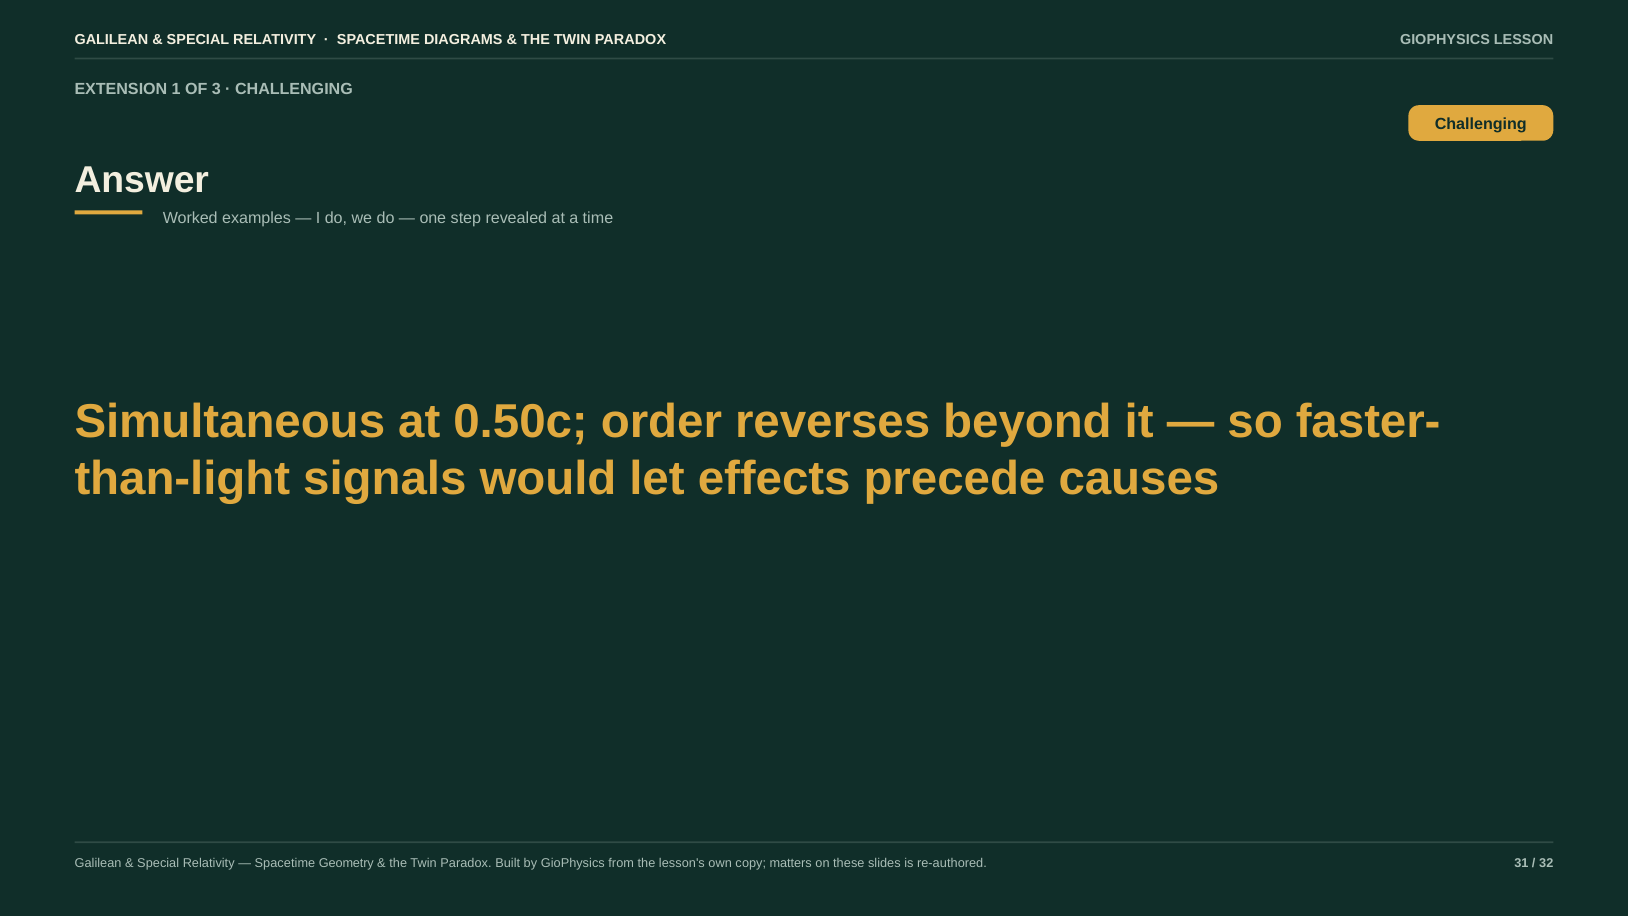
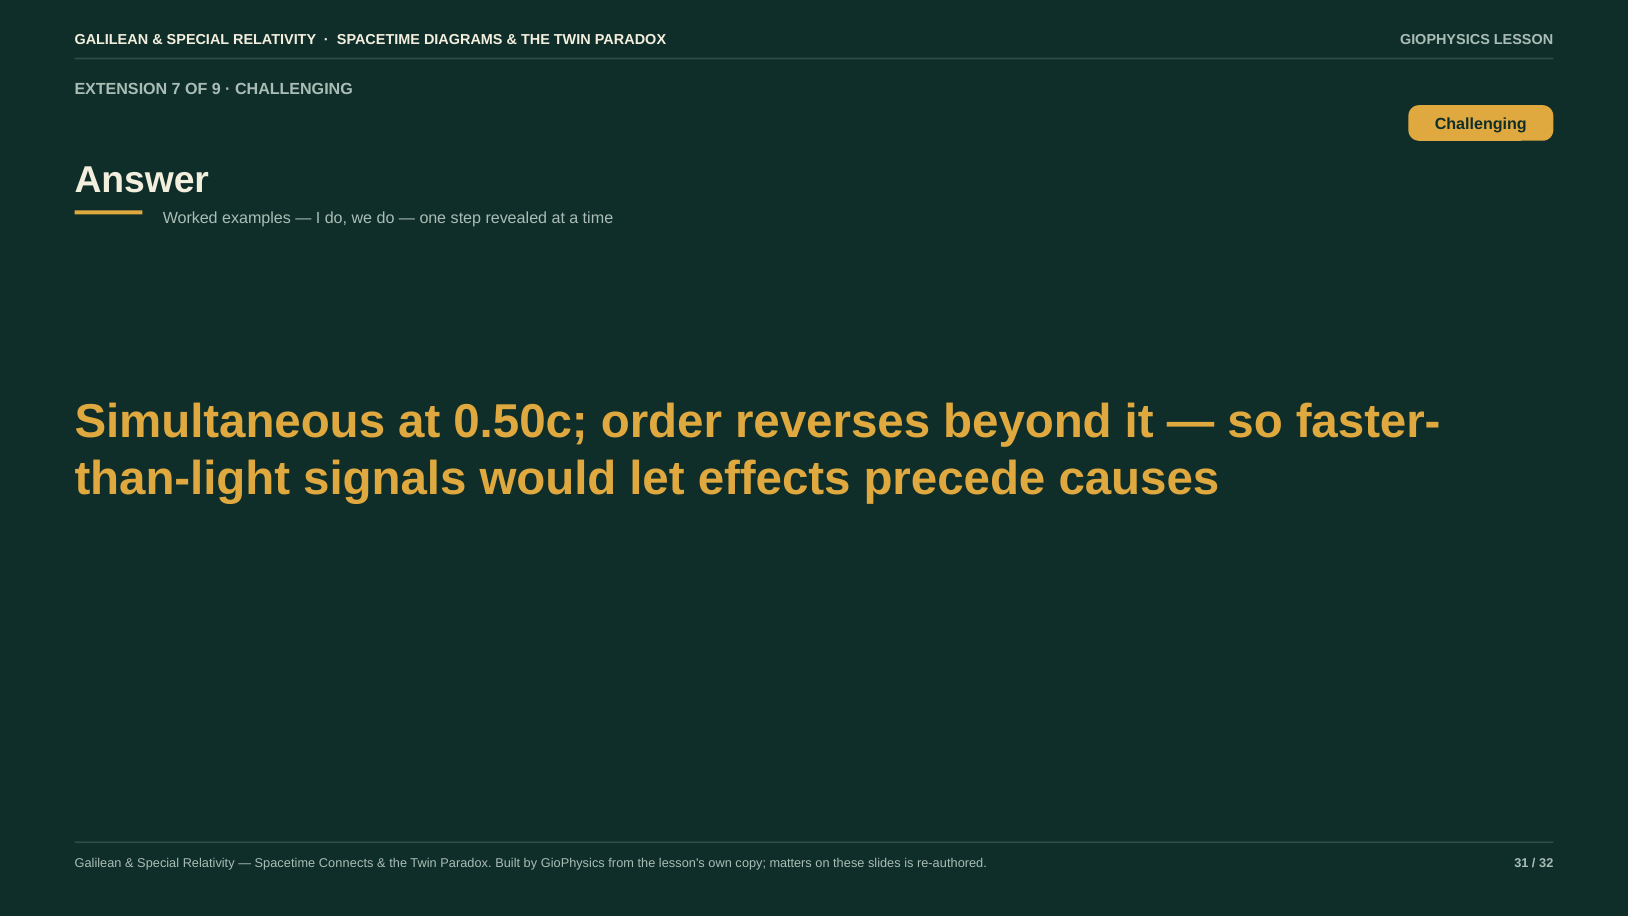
1: 1 -> 7 (176, 89)
3: 3 -> 9 (216, 89)
Geometry: Geometry -> Connects (346, 863)
